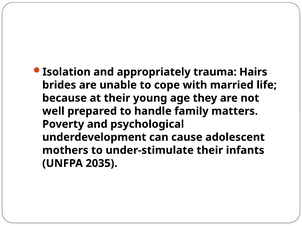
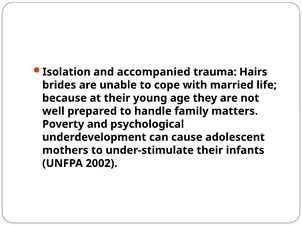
appropriately: appropriately -> accompanied (154, 72)
2035: 2035 -> 2002 (101, 164)
